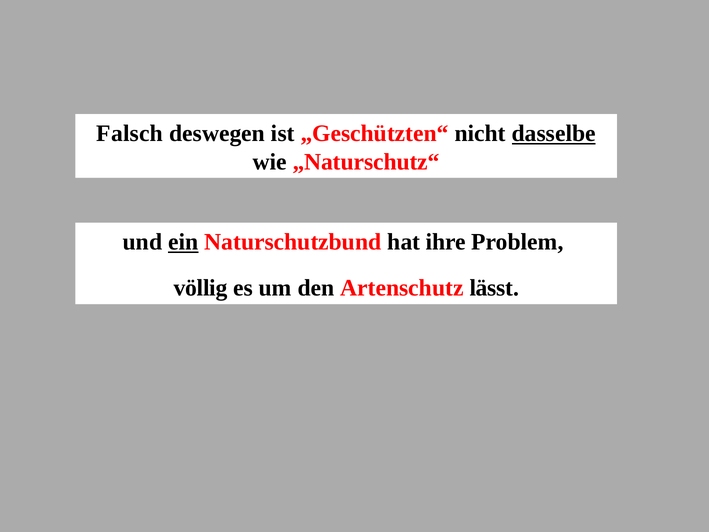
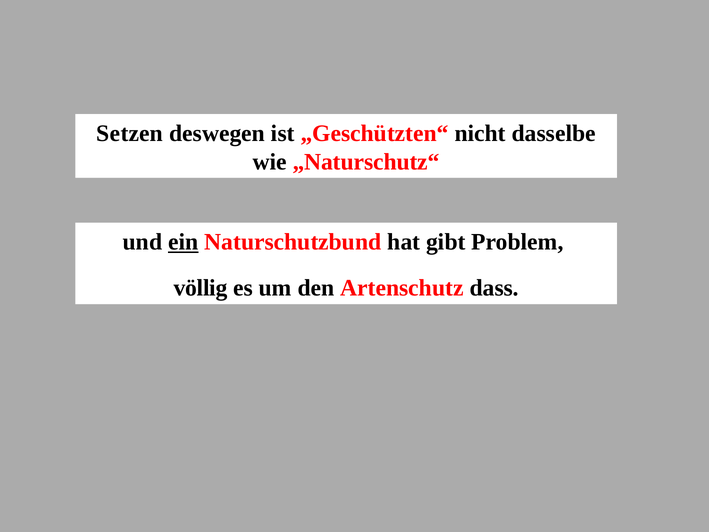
Falsch: Falsch -> Setzen (130, 133)
dasselbe underline: present -> none (554, 133)
ihre: ihre -> gibt (446, 242)
lässt: lässt -> dass (494, 288)
